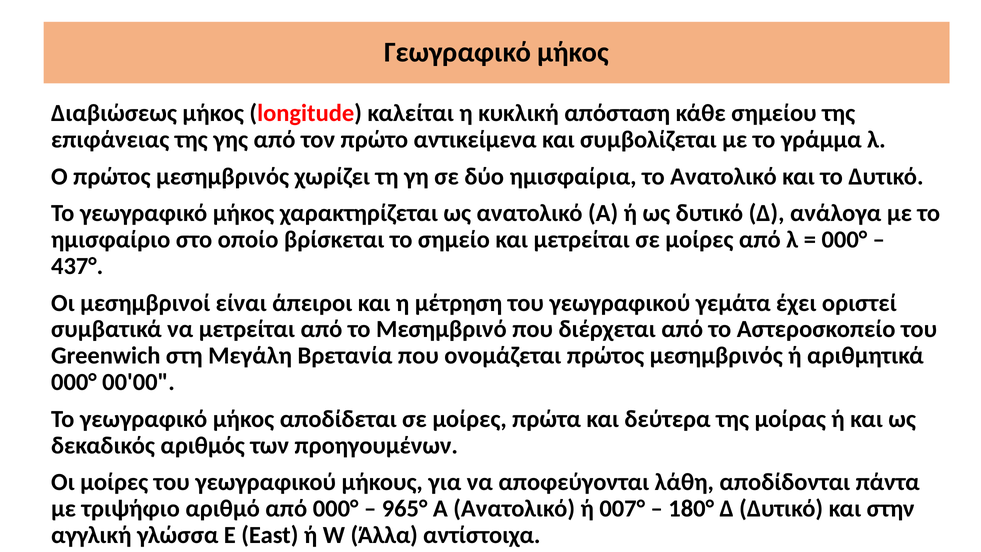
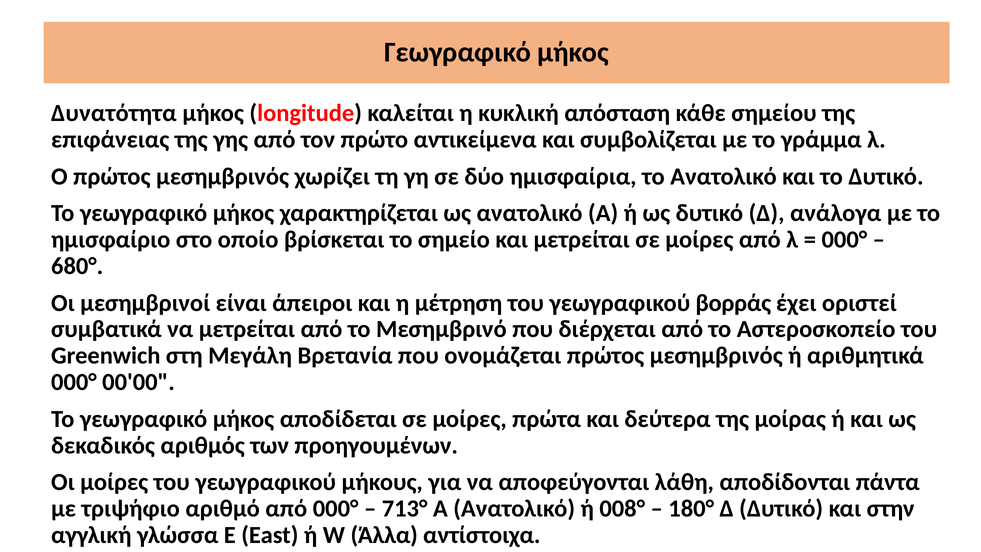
Διαβιώσεως: Διαβιώσεως -> Δυνατότητα (114, 113)
437°: 437° -> 680° (77, 266)
γεμάτα: γεμάτα -> βορράς (733, 303)
965°: 965° -> 713° (405, 509)
007°: 007° -> 008° (622, 509)
